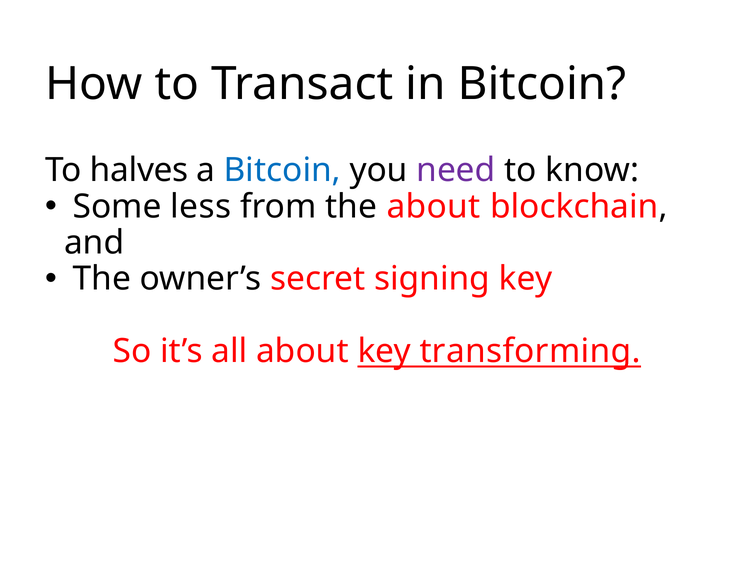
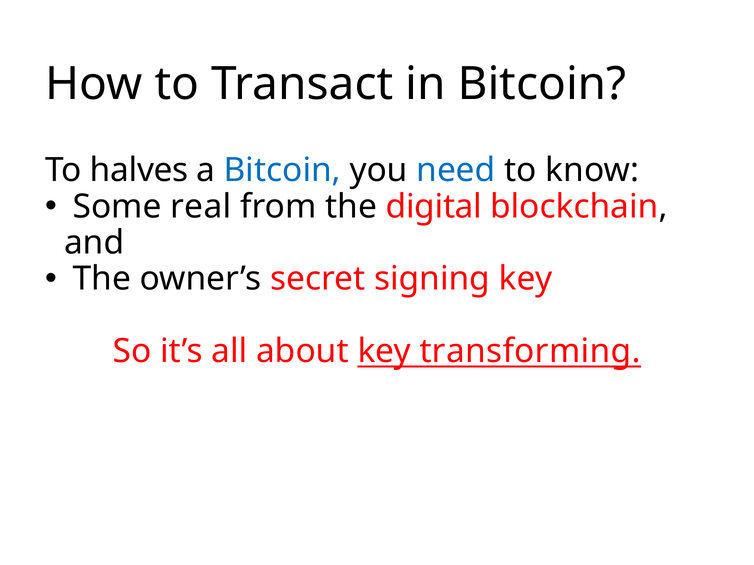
need colour: purple -> blue (456, 170)
less: less -> real (201, 207)
the about: about -> digital (434, 207)
